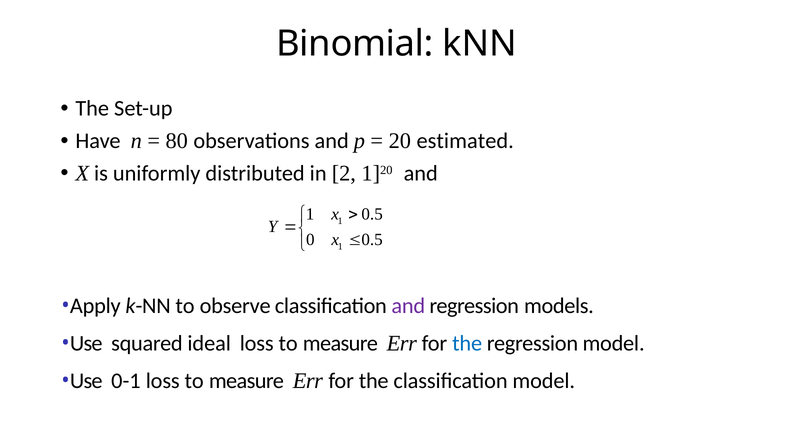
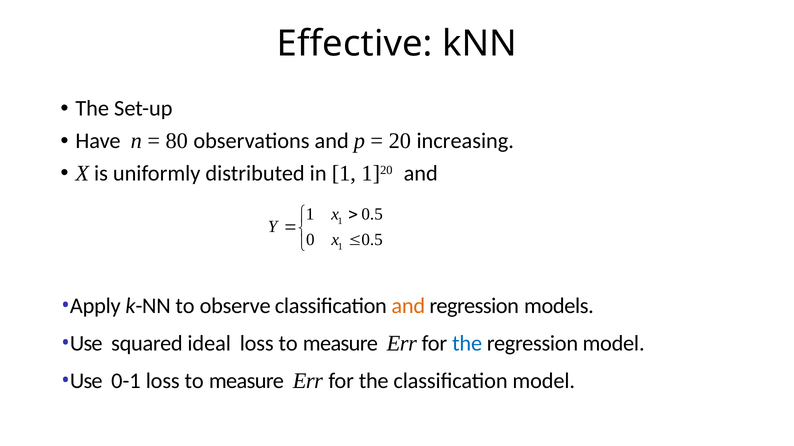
Binomial: Binomial -> Effective (355, 44)
estimated: estimated -> increasing (465, 141)
in 2: 2 -> 1 (344, 174)
and colour: purple -> orange (408, 306)
